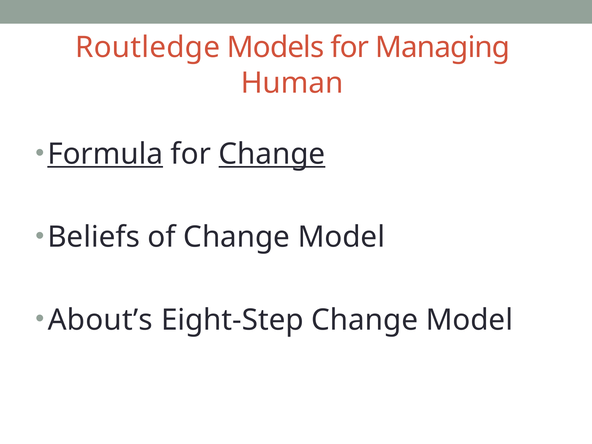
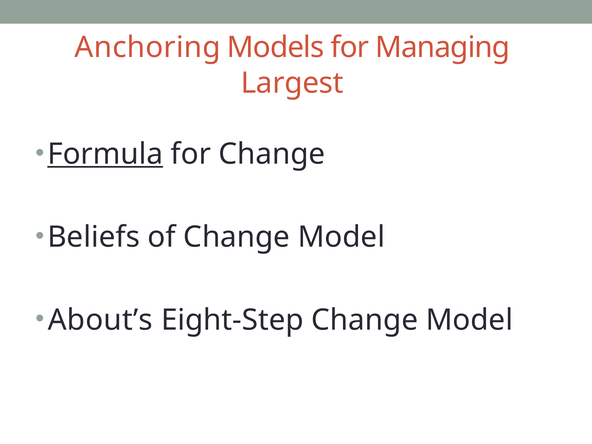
Routledge: Routledge -> Anchoring (148, 47)
Human: Human -> Largest (292, 83)
Change underline: present -> none (272, 154)
